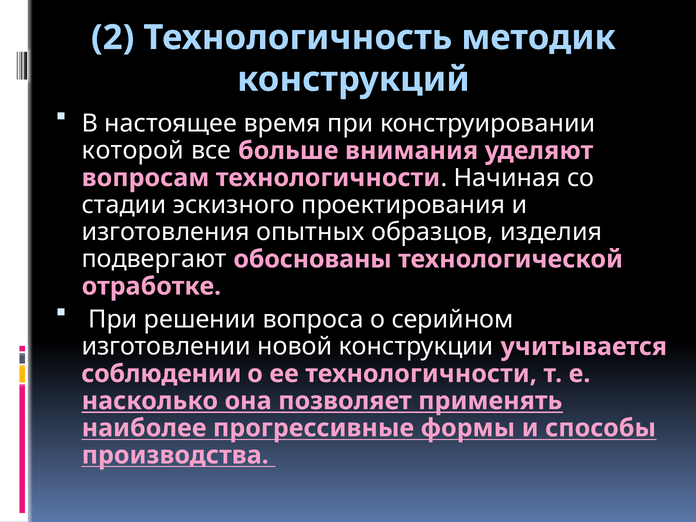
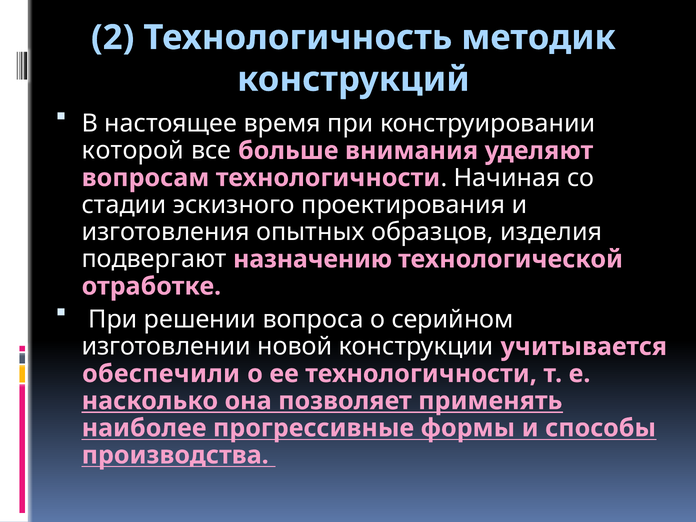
обоснованы: обоснованы -> назначению (313, 259)
соблюдении: соблюдении -> обеспечили (161, 374)
